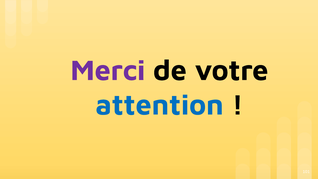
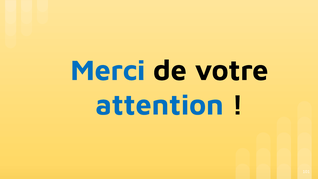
Merci colour: purple -> blue (108, 70)
